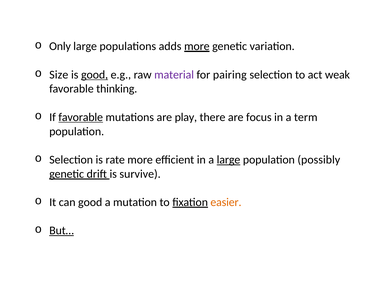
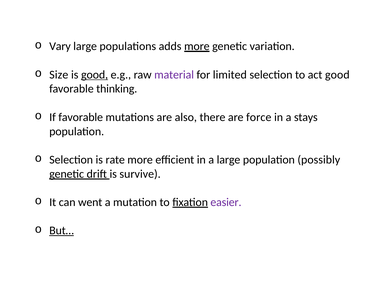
Only: Only -> Vary (60, 46)
pairing: pairing -> limited (230, 75)
act weak: weak -> good (337, 75)
favorable underline: present -> none (81, 117)
play: play -> also (186, 117)
focus: focus -> force (259, 117)
term: term -> stays (306, 117)
large underline: present -> none (228, 159)
can good: good -> went (90, 202)
easier colour: orange -> purple (226, 202)
